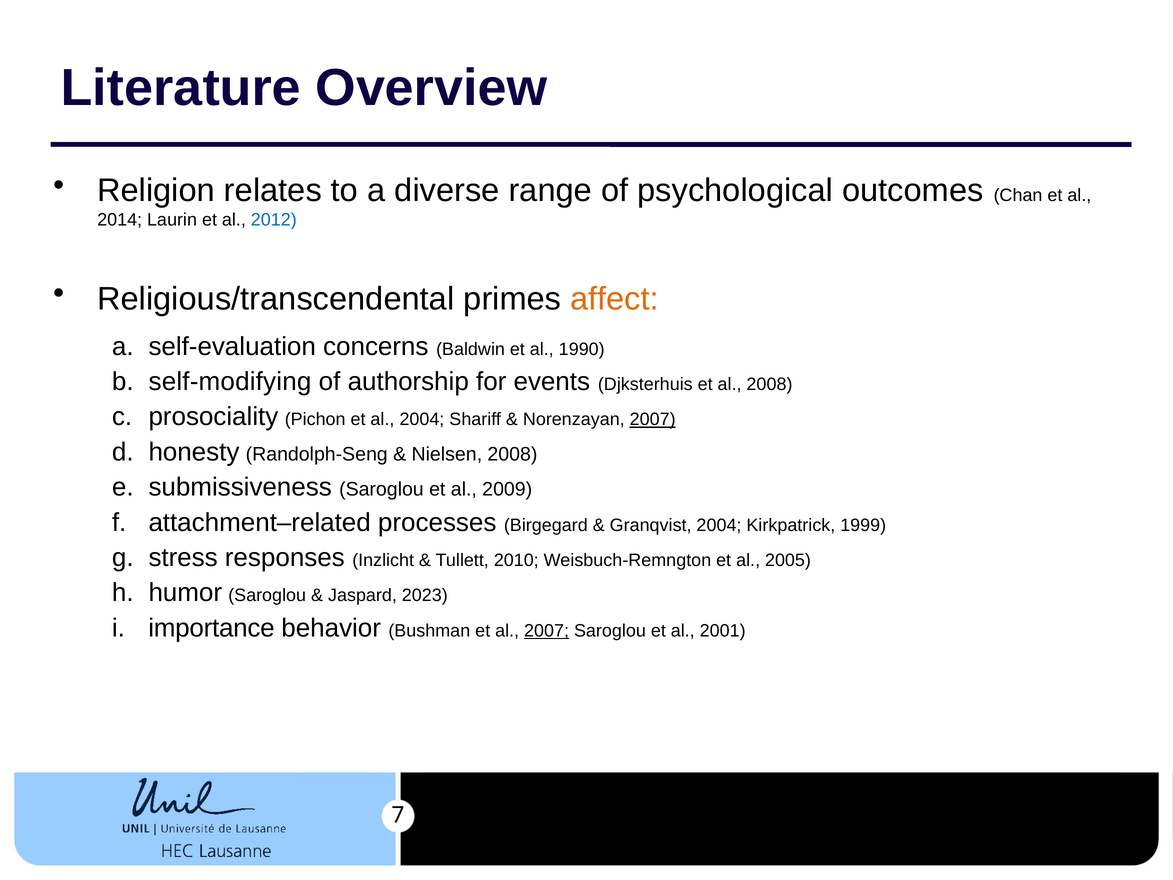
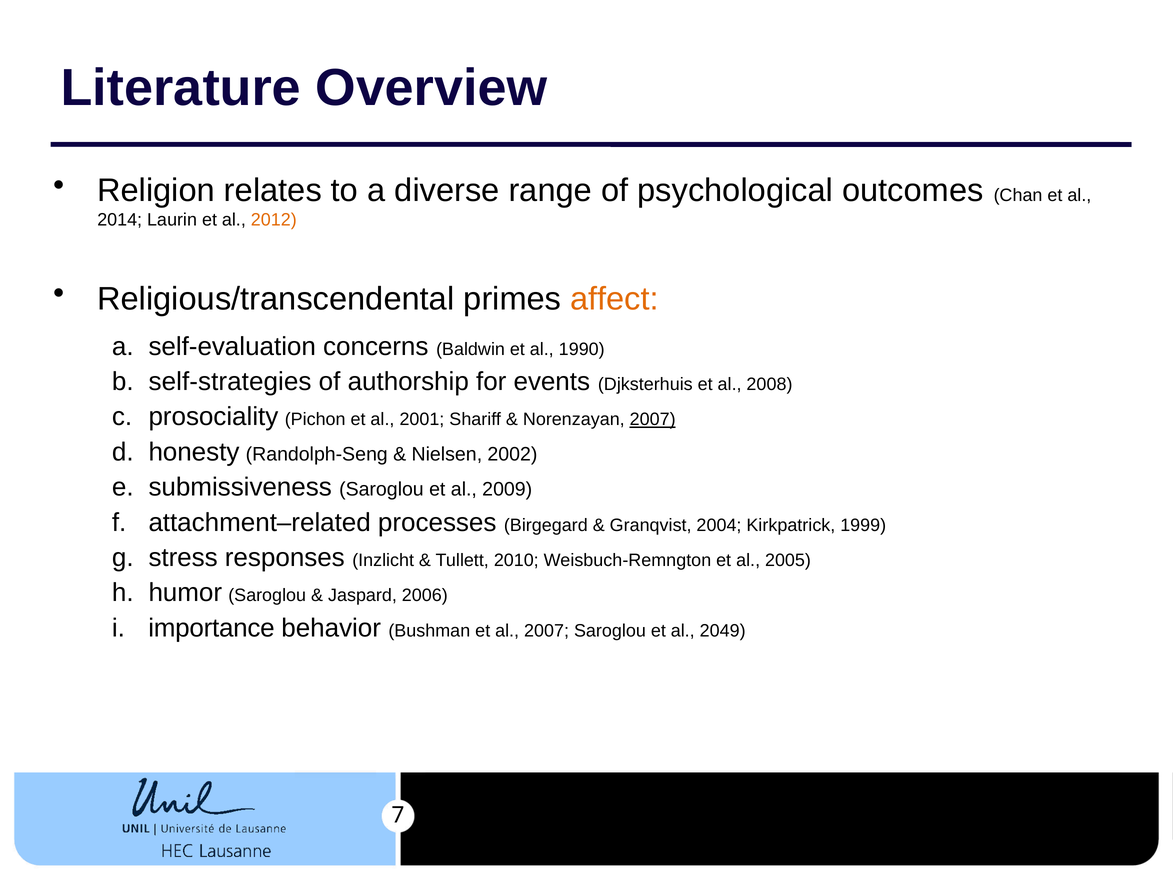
2012 colour: blue -> orange (274, 220)
self-modifying: self-modifying -> self-strategies (230, 382)
al 2004: 2004 -> 2001 (422, 419)
Nielsen 2008: 2008 -> 2002 (512, 454)
2023: 2023 -> 2006 (425, 595)
2007 underline: present -> none (547, 631)
2001: 2001 -> 2049 (723, 631)
